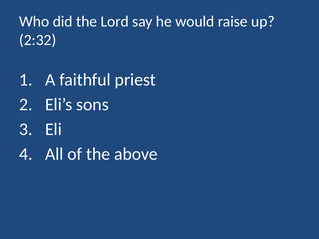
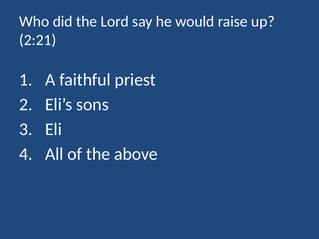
2:32: 2:32 -> 2:21 (38, 40)
